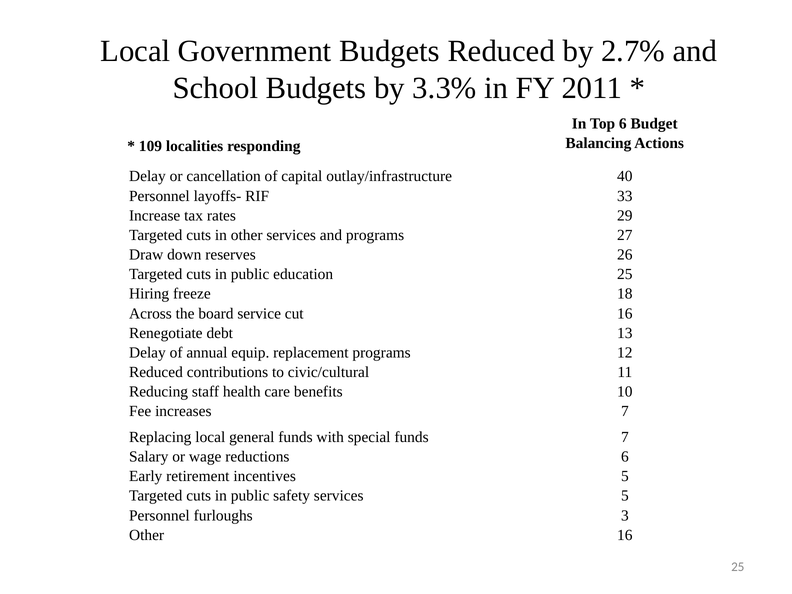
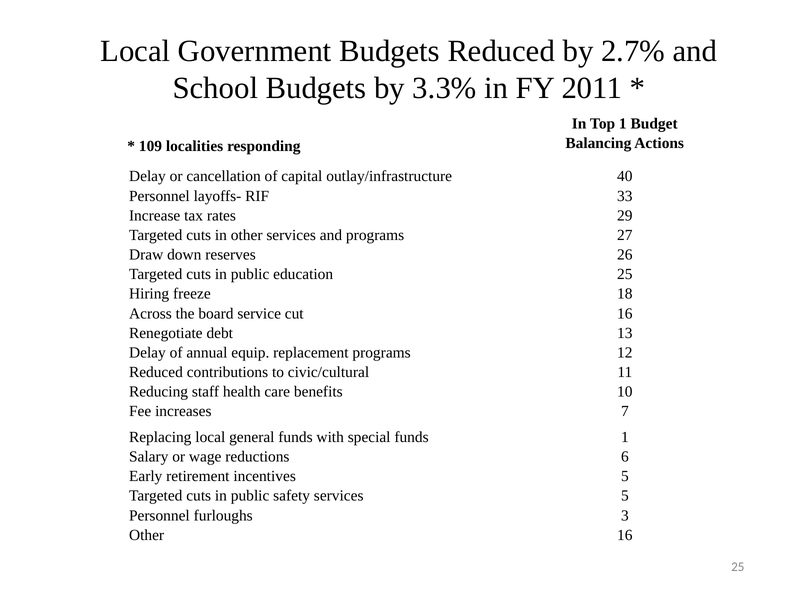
Top 6: 6 -> 1 (623, 124)
funds 7: 7 -> 1 (625, 437)
